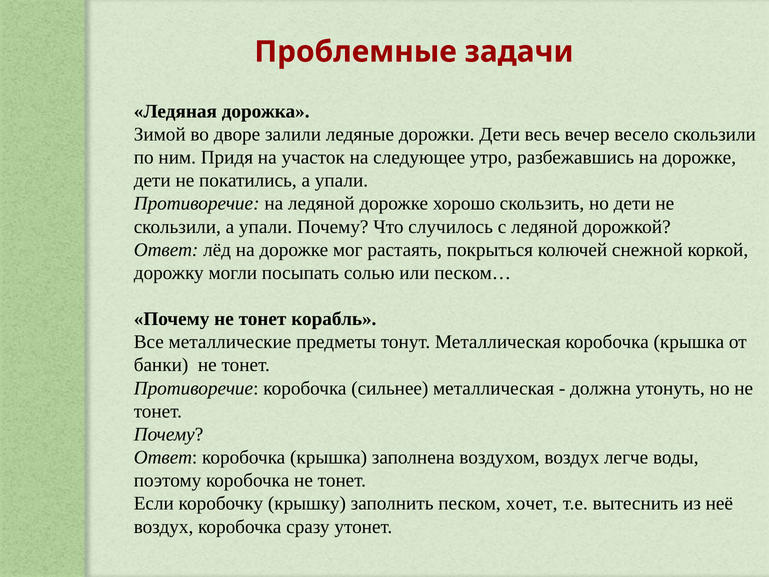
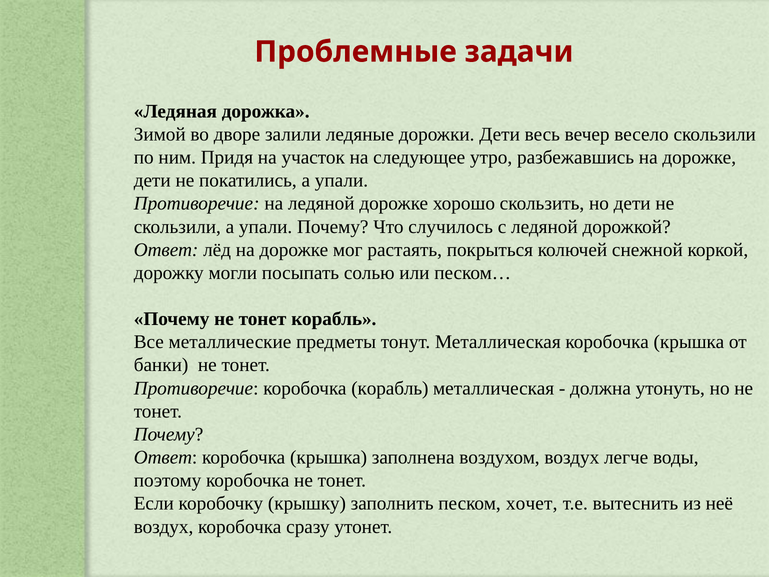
коробочка сильнее: сильнее -> корабль (390, 388)
